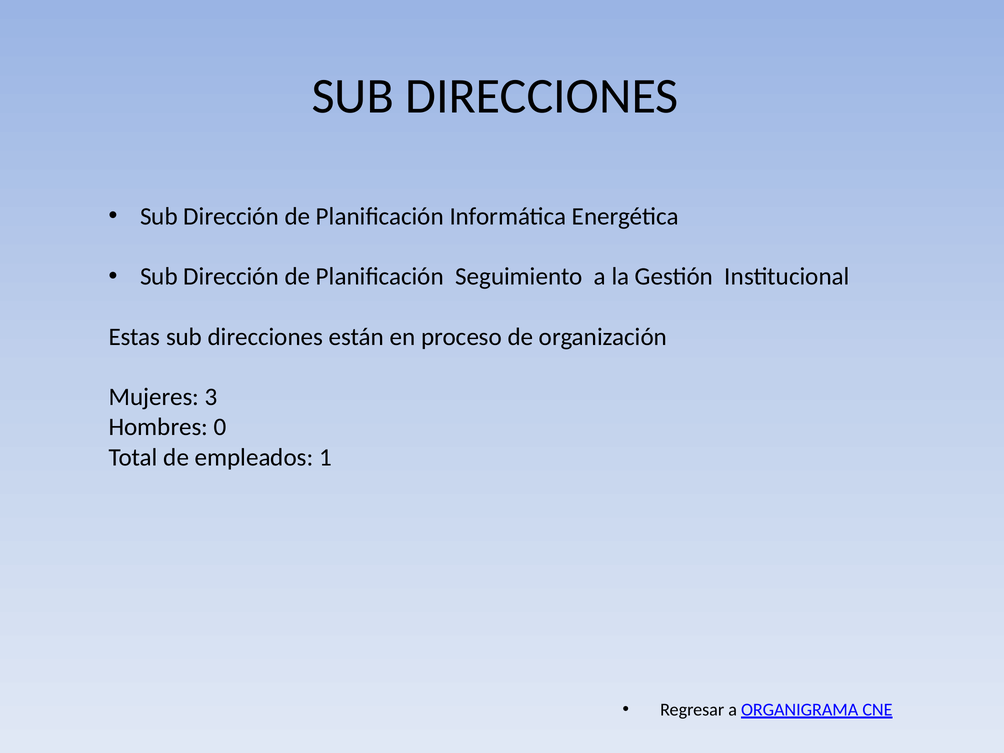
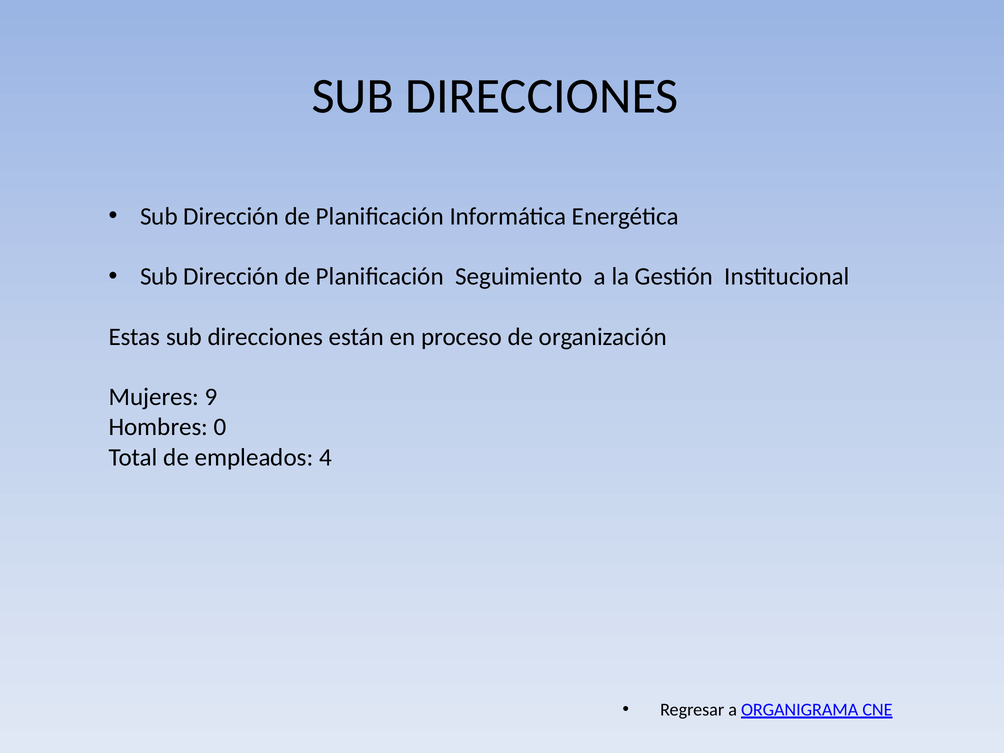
3: 3 -> 9 (211, 397)
1: 1 -> 4 (325, 457)
